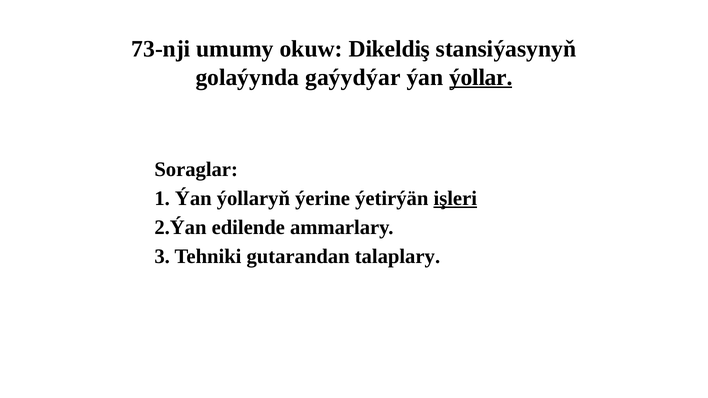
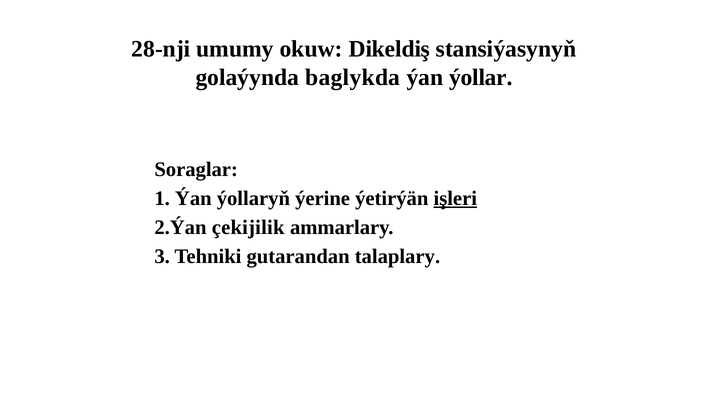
73-nji: 73-nji -> 28-nji (161, 49)
gaýydýar: gaýydýar -> baglykda (353, 77)
ýollar underline: present -> none (481, 77)
edilende: edilende -> çekijilik (248, 227)
